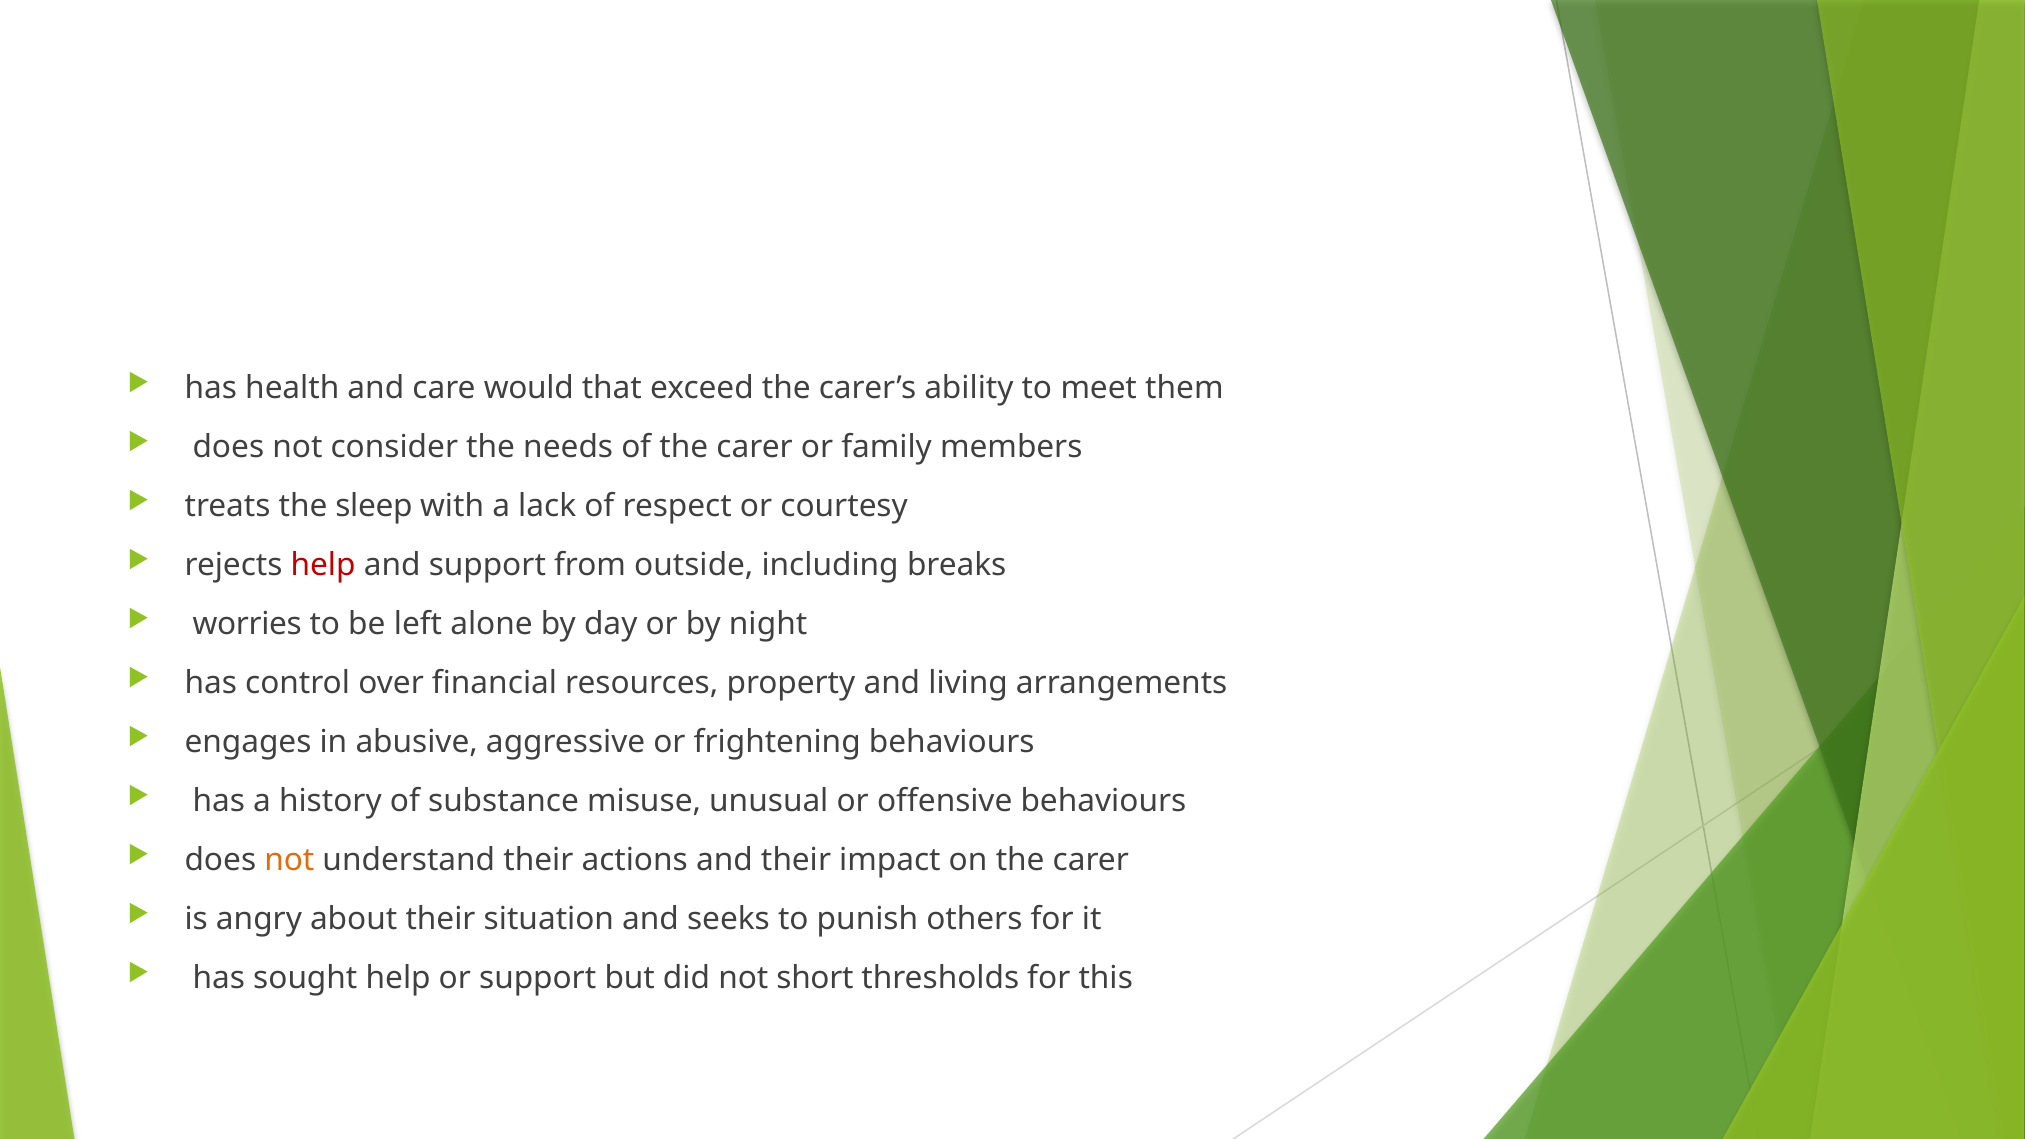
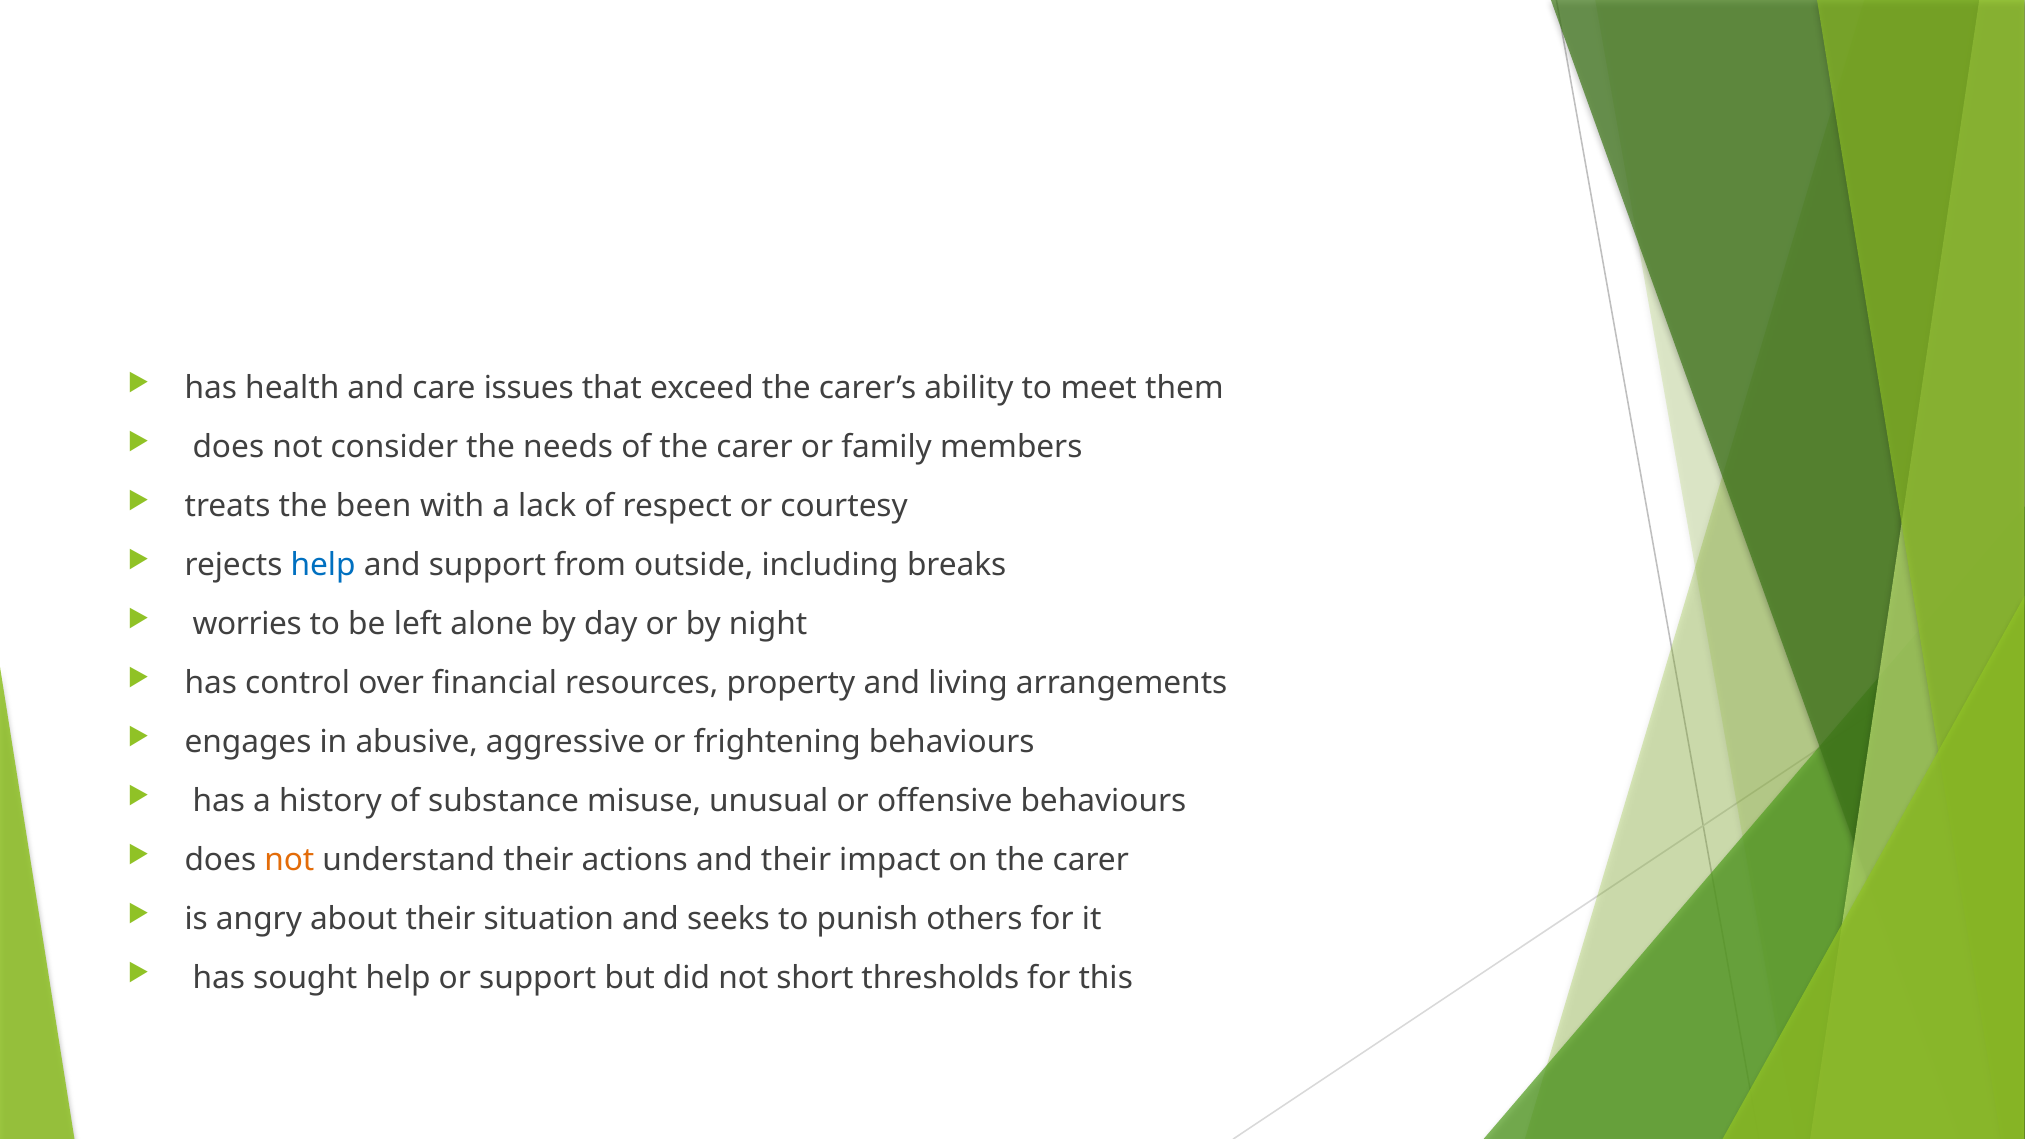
would: would -> issues (529, 388)
sleep: sleep -> been (374, 506)
help colour: red -> blue (323, 565)
